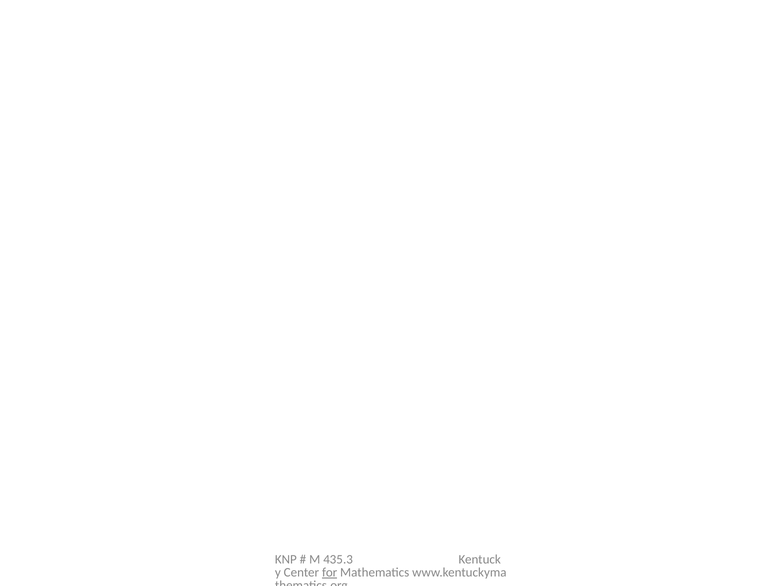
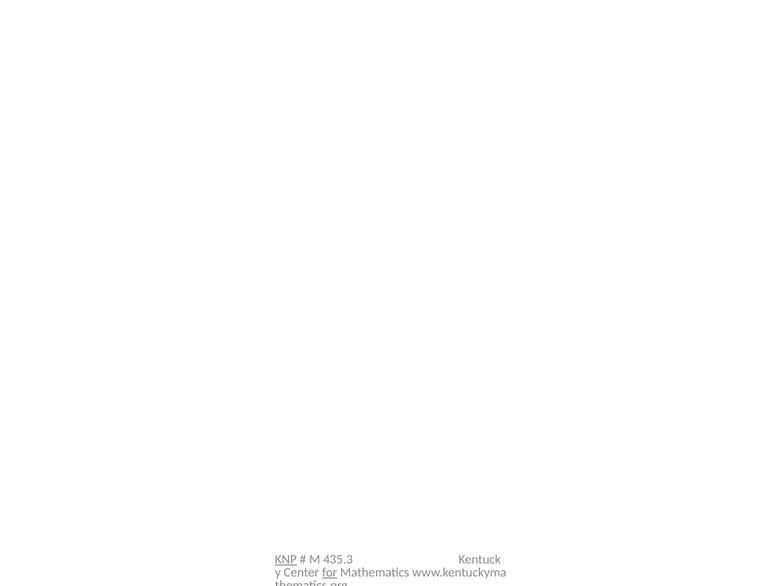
KNP underline: none -> present (286, 560)
